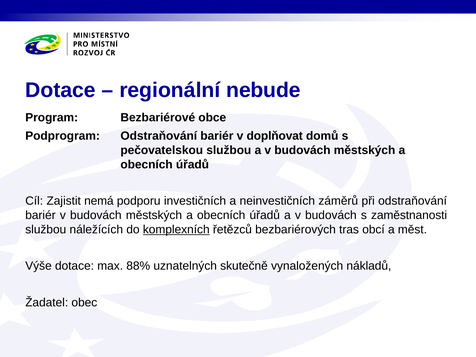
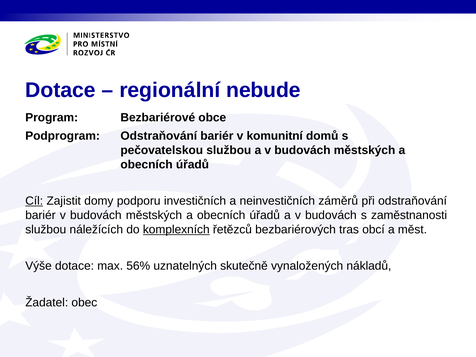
doplňovat: doplňovat -> komunitní (275, 136)
Cíl underline: none -> present (34, 201)
nemá: nemá -> domy (99, 201)
88%: 88% -> 56% (138, 266)
